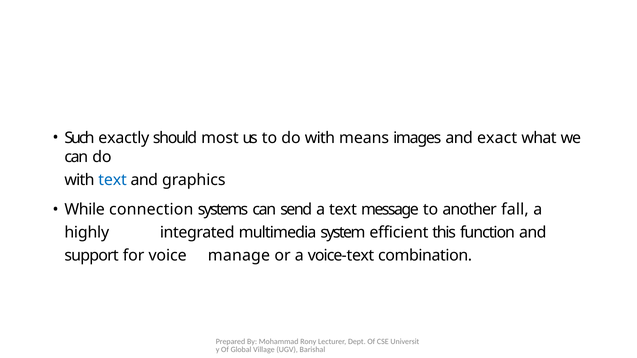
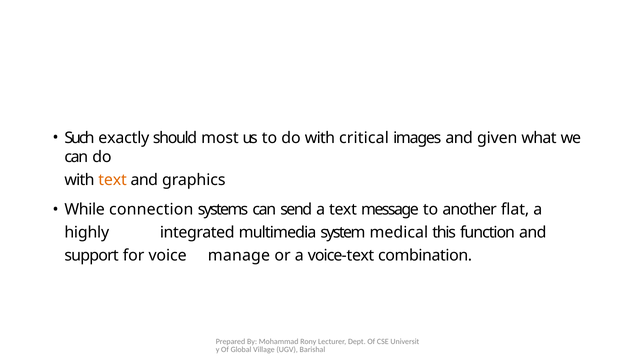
means: means -> critical (364, 138)
exact: exact -> given (497, 138)
text colour: blue -> orange (113, 180)
fall: fall -> flat (515, 210)
efficient: efficient -> medical (399, 233)
